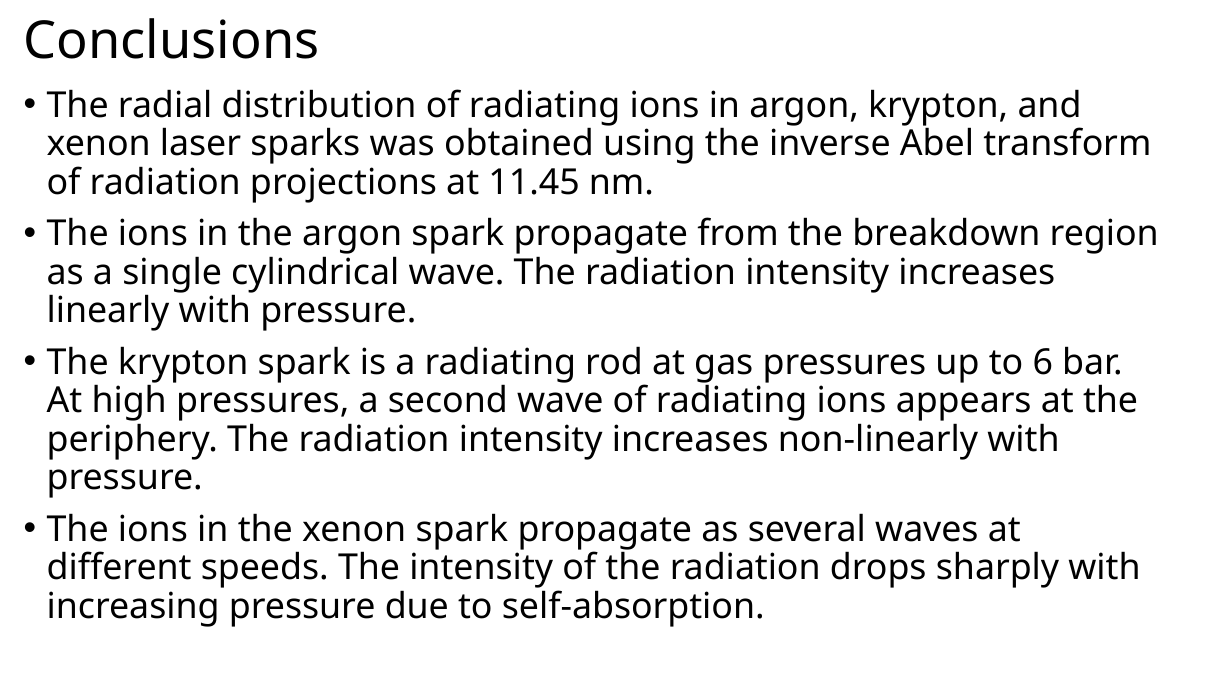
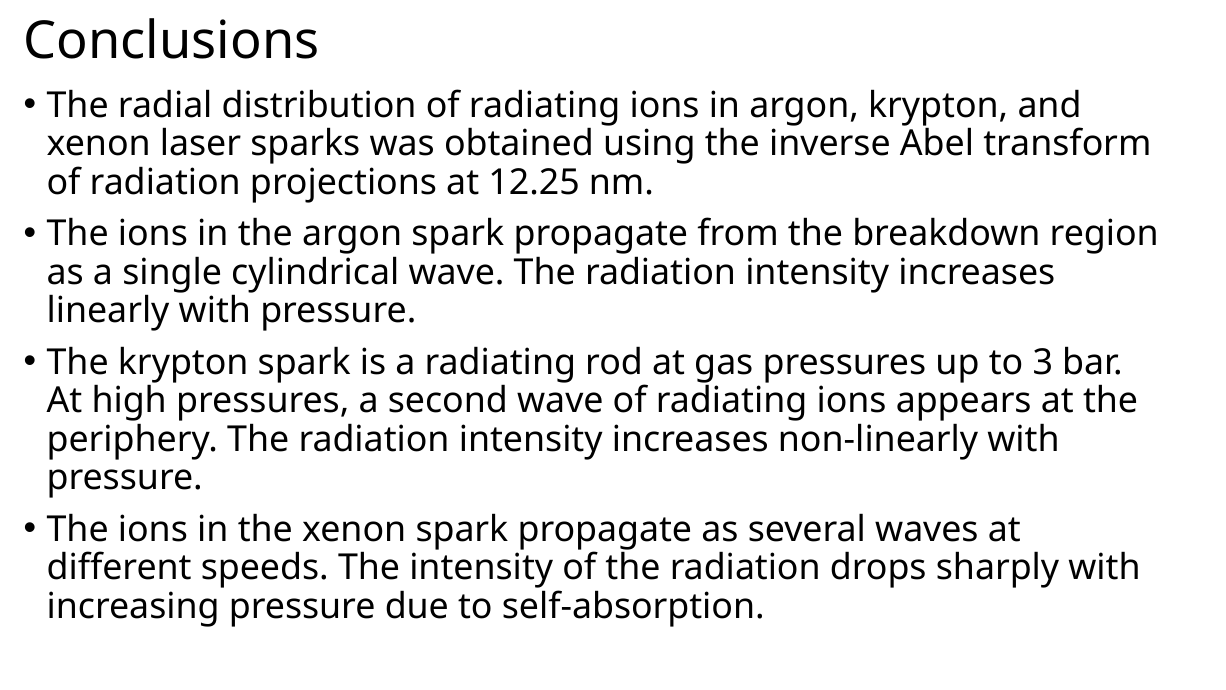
11.45: 11.45 -> 12.25 (534, 182)
6: 6 -> 3 (1043, 362)
